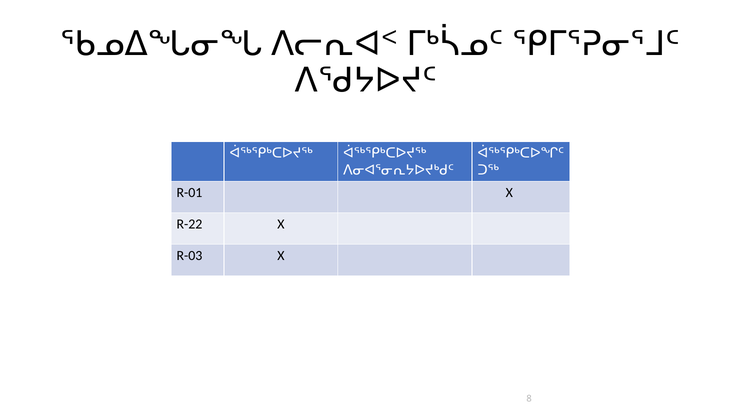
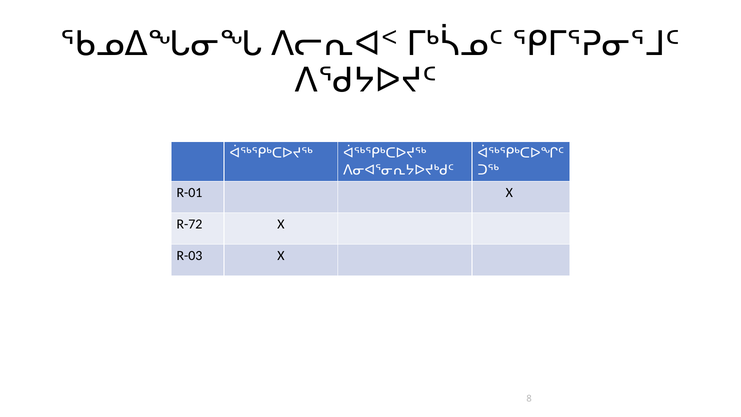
R-22: R-22 -> R-72 (189, 224)
